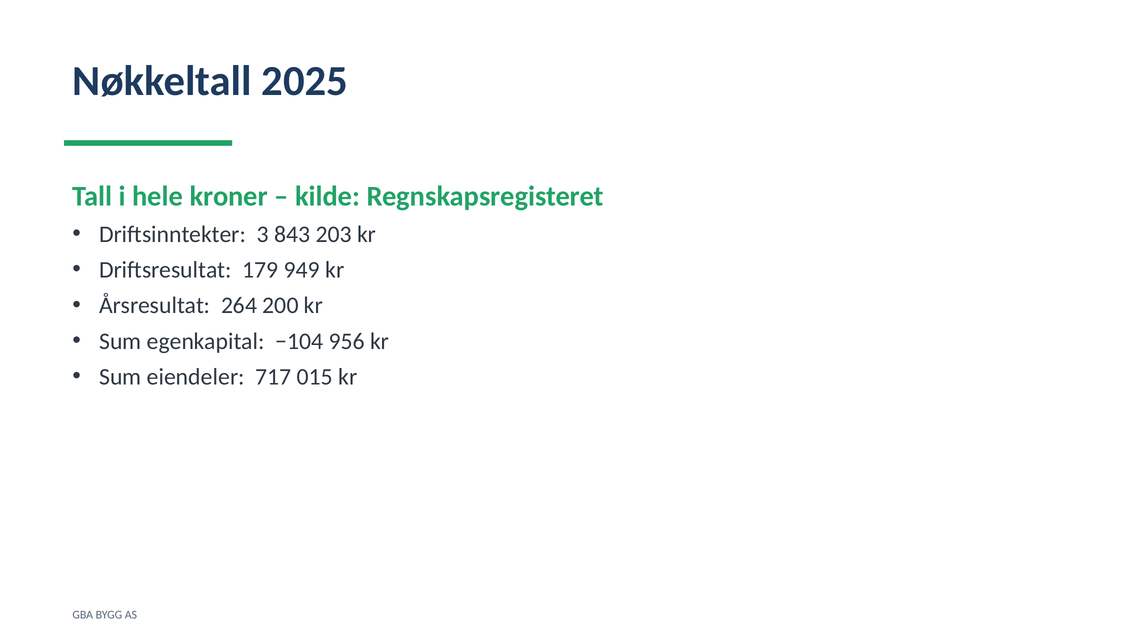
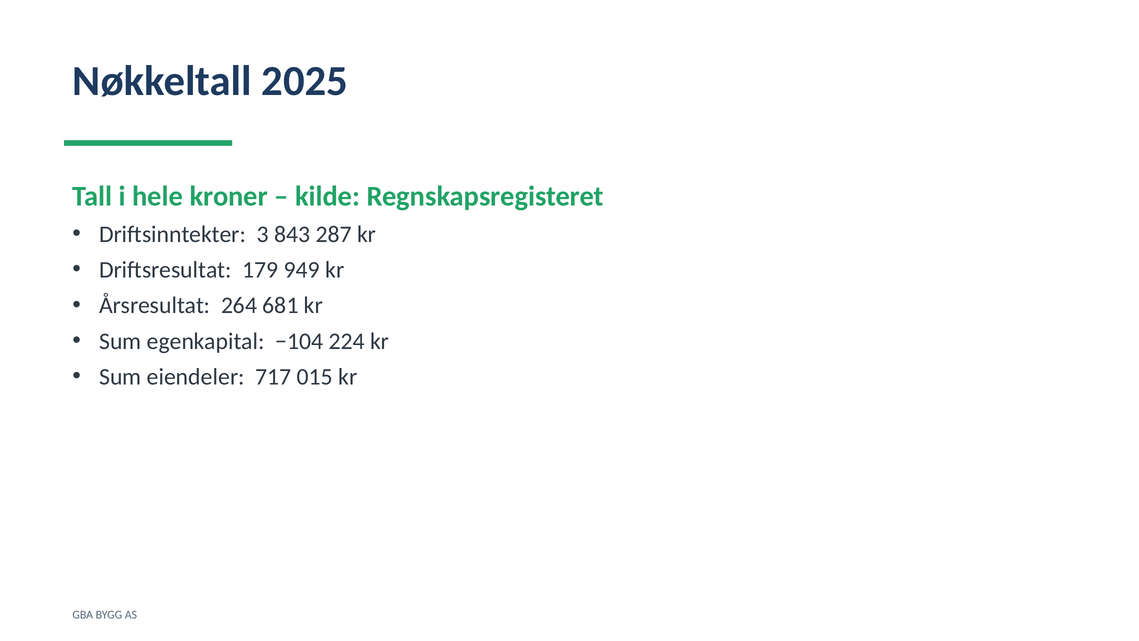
203: 203 -> 287 (334, 234)
200: 200 -> 681 (280, 305)
956: 956 -> 224 (347, 341)
